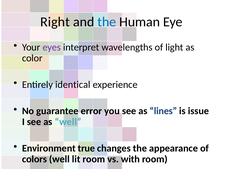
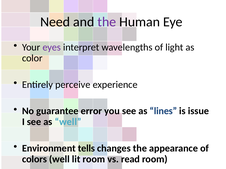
Right: Right -> Need (55, 22)
the colour: blue -> purple (107, 22)
identical: identical -> perceive (73, 85)
true: true -> tells (86, 149)
with: with -> read (130, 160)
